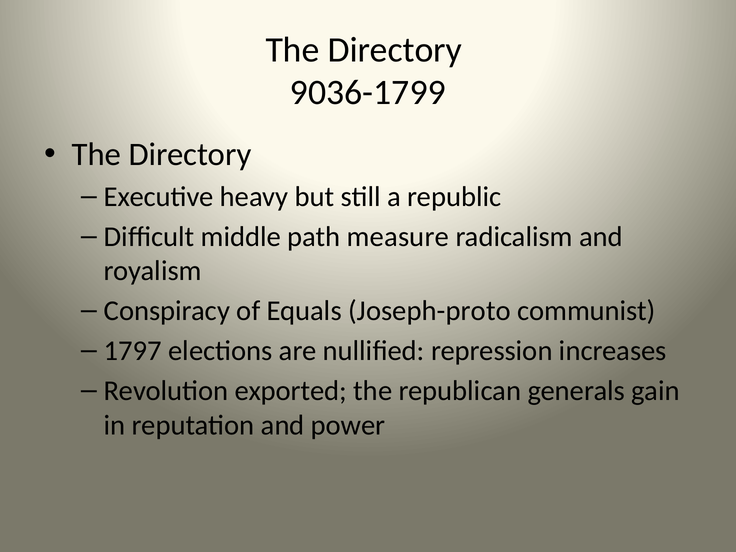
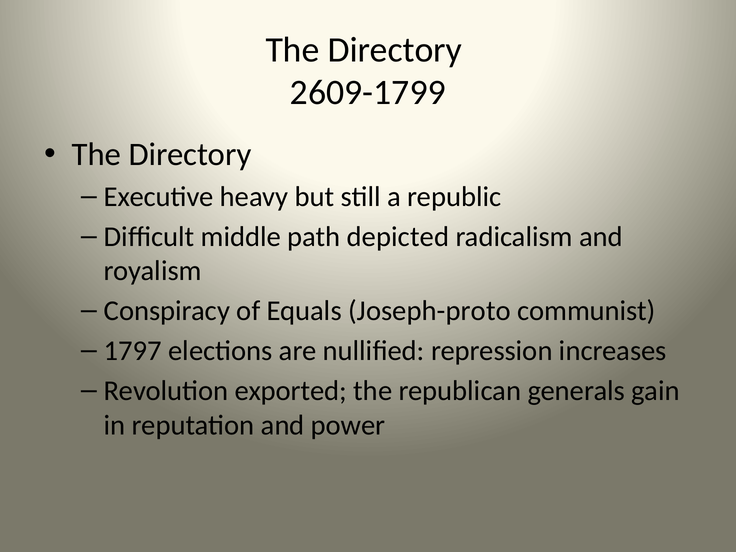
9036-1799: 9036-1799 -> 2609-1799 (368, 93)
measure: measure -> depicted (398, 237)
